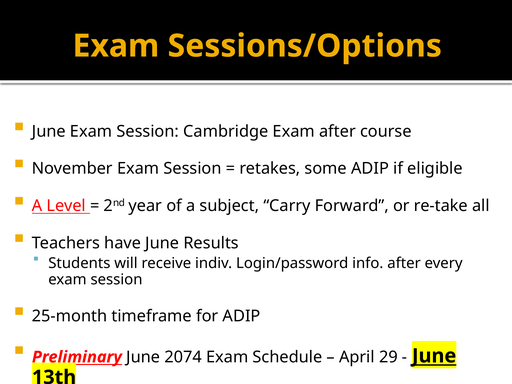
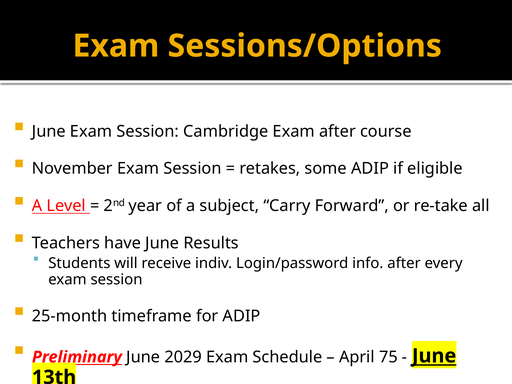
2074: 2074 -> 2029 (183, 357)
29: 29 -> 75 (388, 357)
